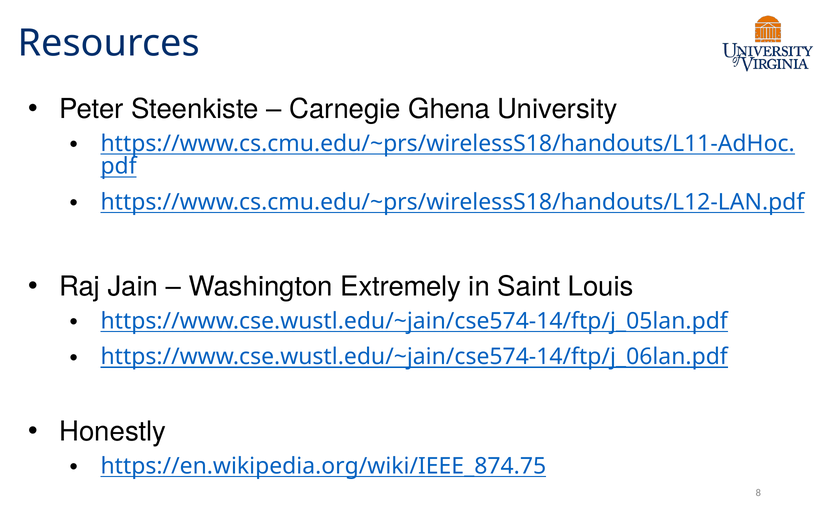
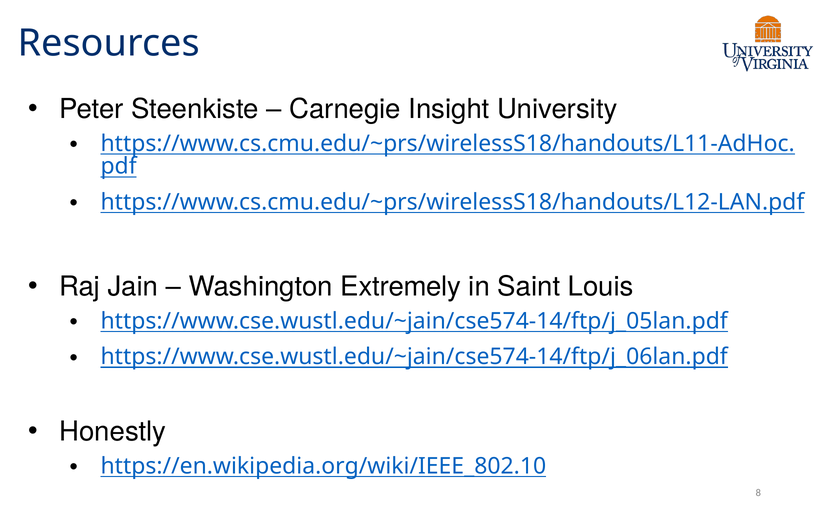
Ghena: Ghena -> Insight (449, 109)
https://en.wikipedia.org/wiki/IEEE_874.75: https://en.wikipedia.org/wiki/IEEE_874.75 -> https://en.wikipedia.org/wiki/IEEE_802.10 (323, 466)
